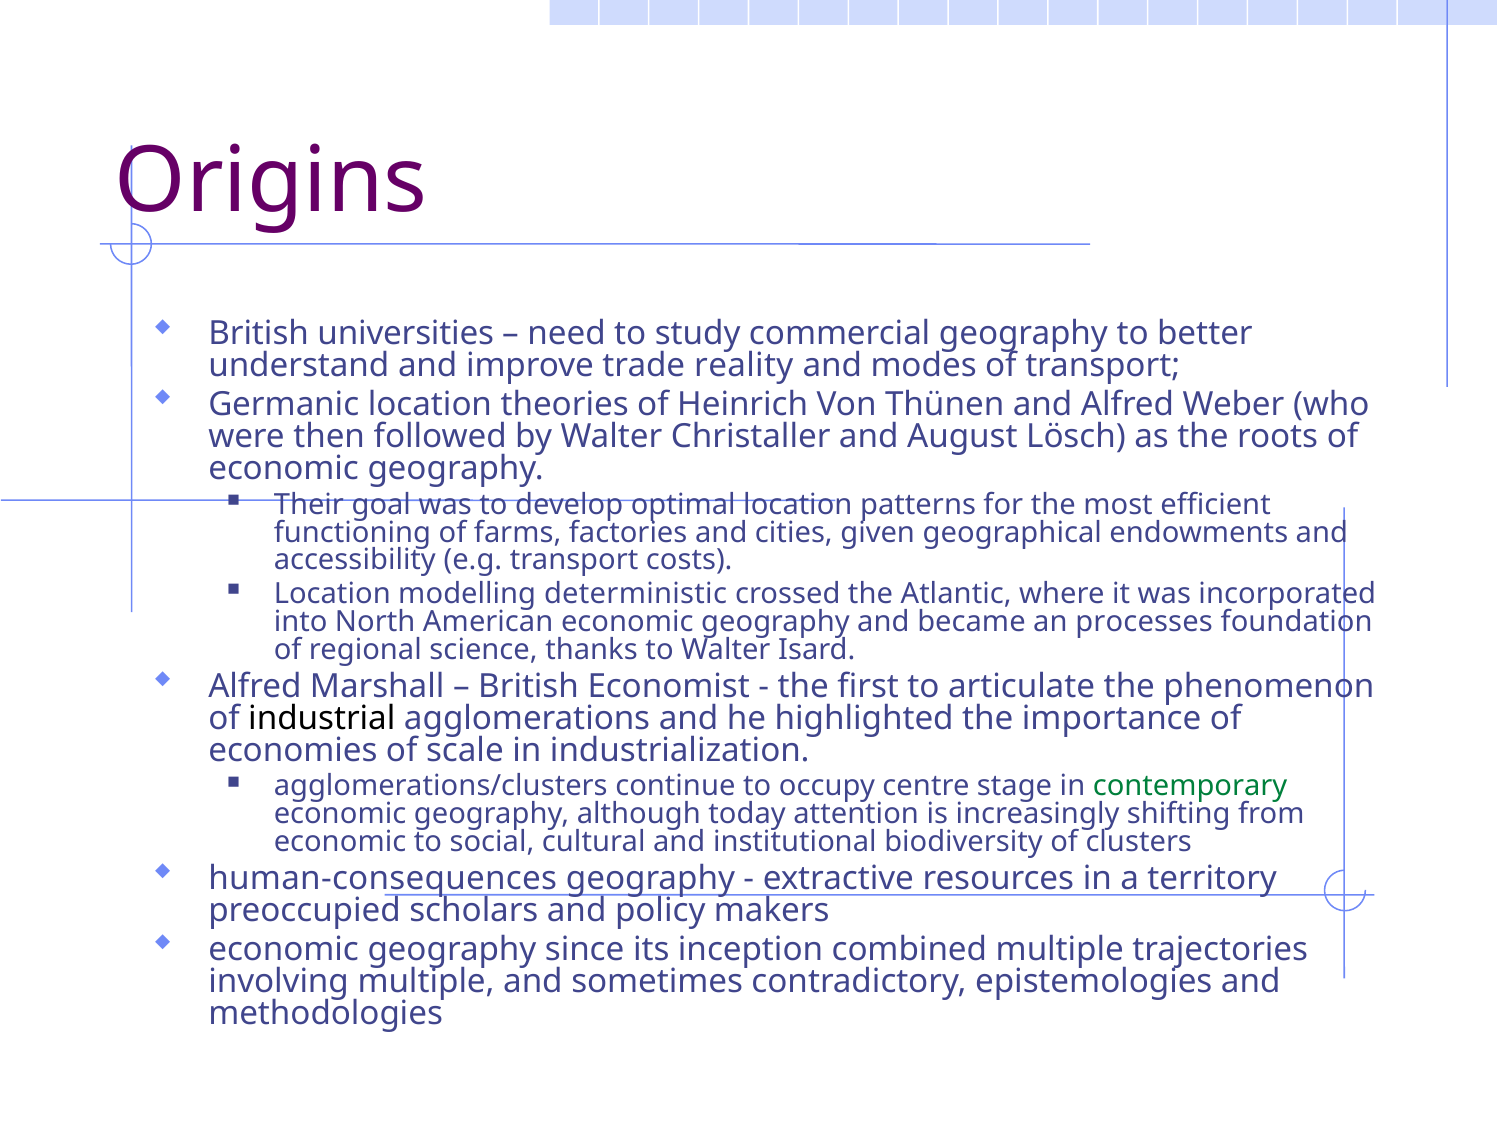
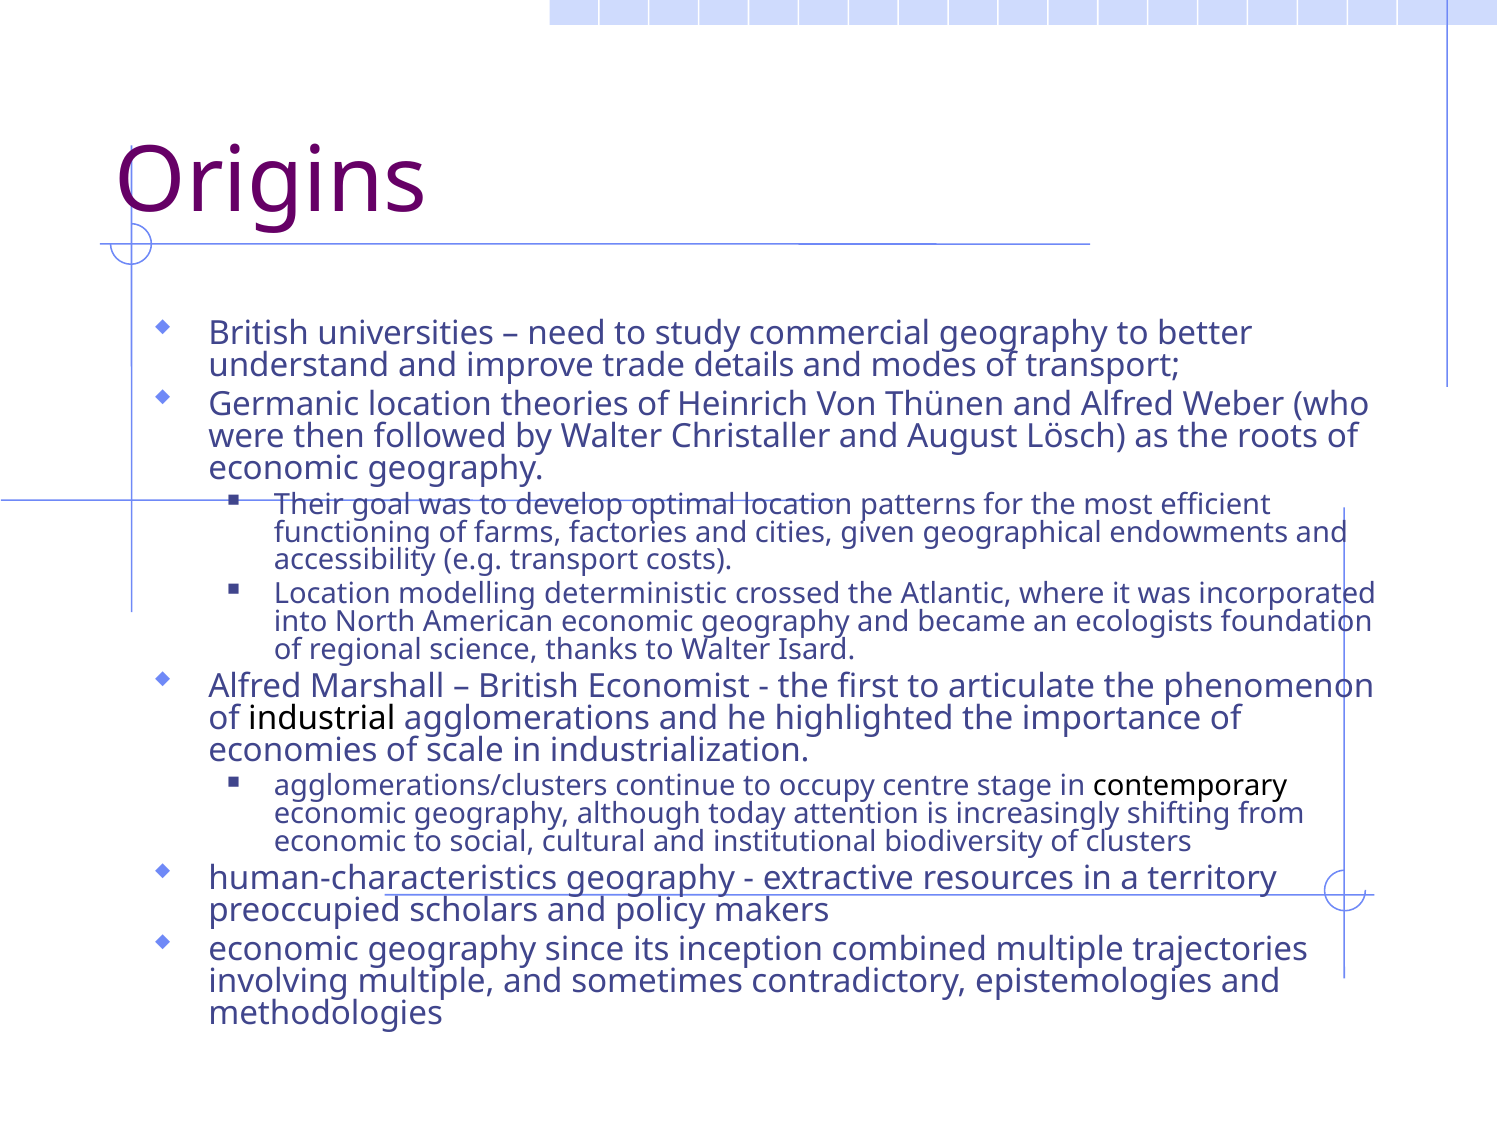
reality: reality -> details (744, 366)
processes: processes -> ecologists (1144, 622)
contemporary colour: green -> black (1190, 786)
human-consequences: human-consequences -> human-characteristics (383, 878)
